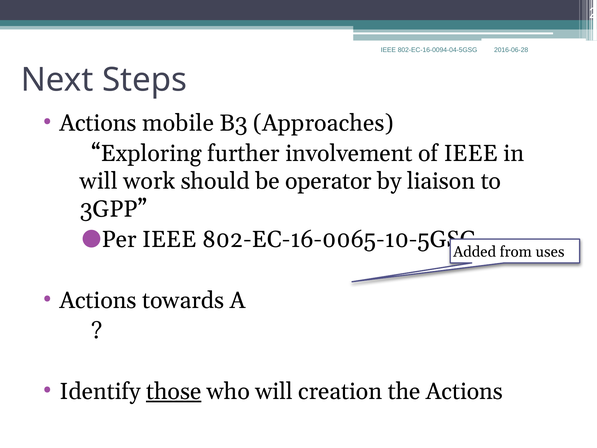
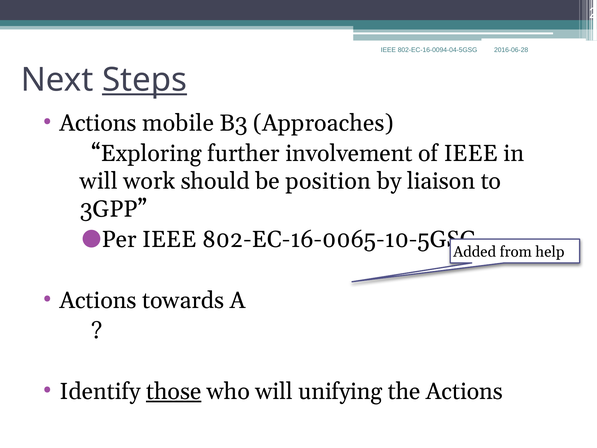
Steps underline: none -> present (145, 80)
operator: operator -> position (328, 181)
uses: uses -> help (550, 252)
creation: creation -> unifying (340, 391)
